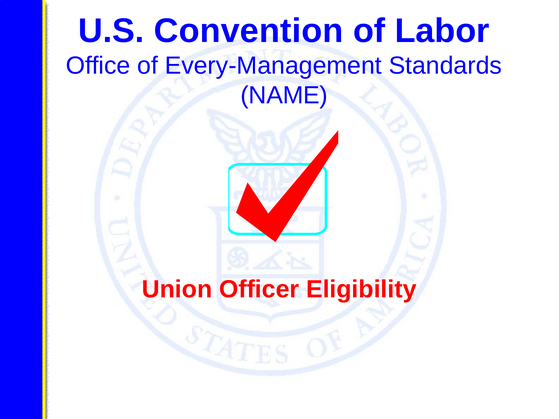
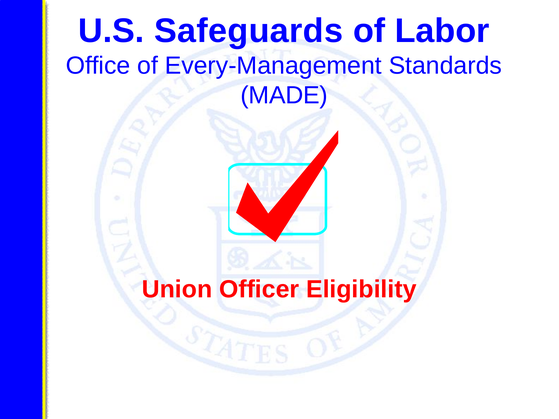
Convention: Convention -> Safeguards (249, 31)
NAME: NAME -> MADE (284, 95)
